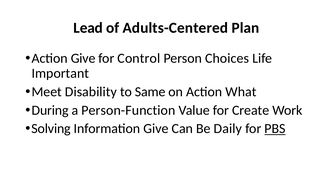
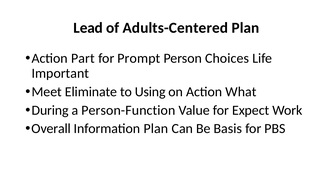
Action Give: Give -> Part (83, 59)
Control: Control -> Prompt (139, 59)
Disability: Disability -> Eliminate (91, 92)
Same: Same -> Using (150, 92)
Create: Create -> Expect (251, 110)
Solving: Solving -> Overall (51, 129)
Information Give: Give -> Plan (156, 129)
Daily: Daily -> Basis (228, 129)
PBS underline: present -> none (275, 129)
